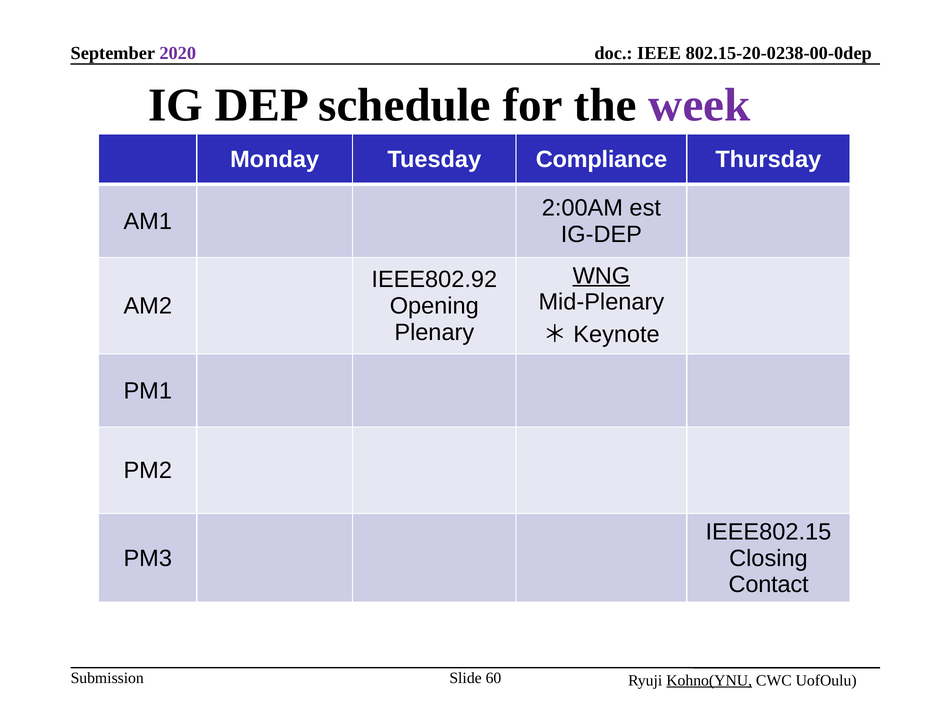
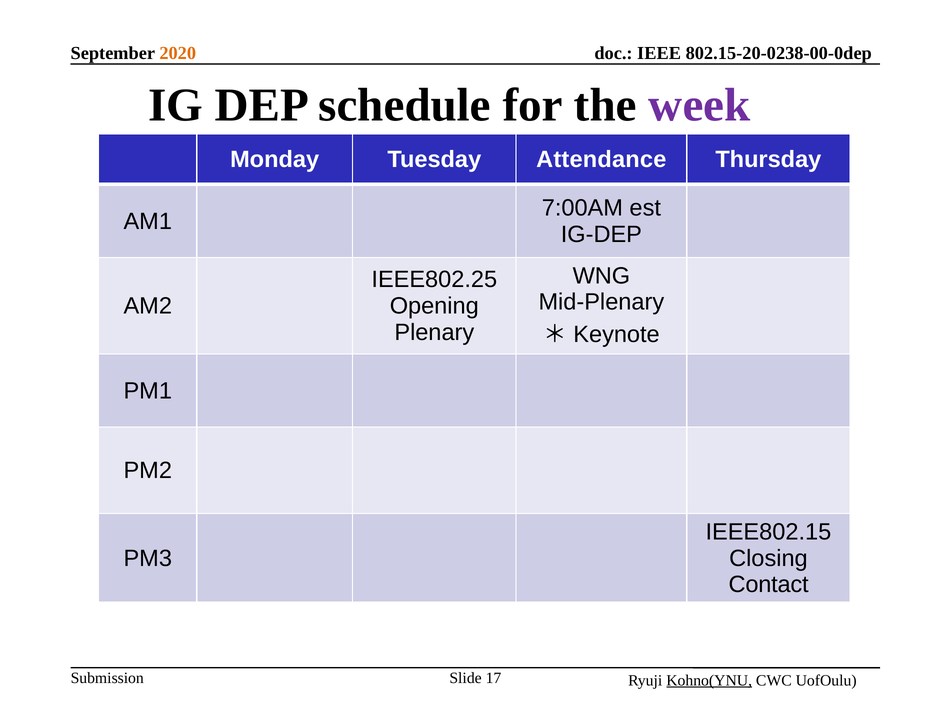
2020 colour: purple -> orange (178, 53)
Compliance: Compliance -> Attendance (601, 160)
2:00AM: 2:00AM -> 7:00AM (582, 208)
WNG underline: present -> none (601, 276)
IEEE802.92: IEEE802.92 -> IEEE802.25 (434, 280)
60: 60 -> 17 (493, 678)
